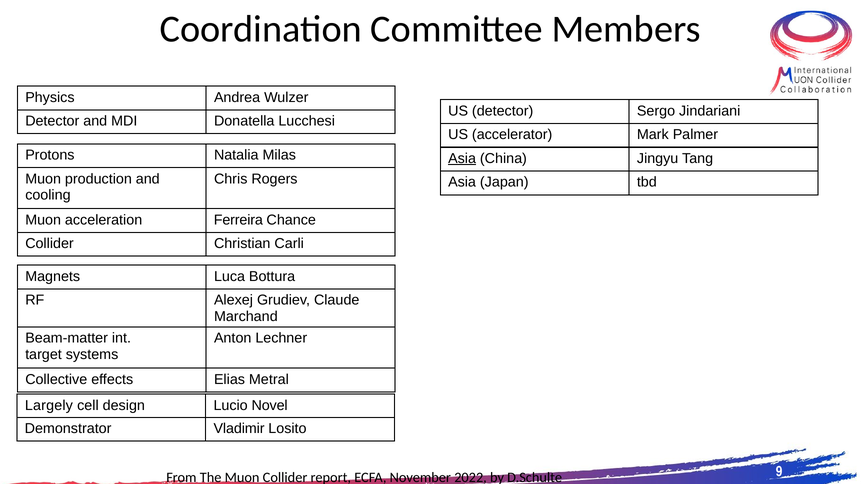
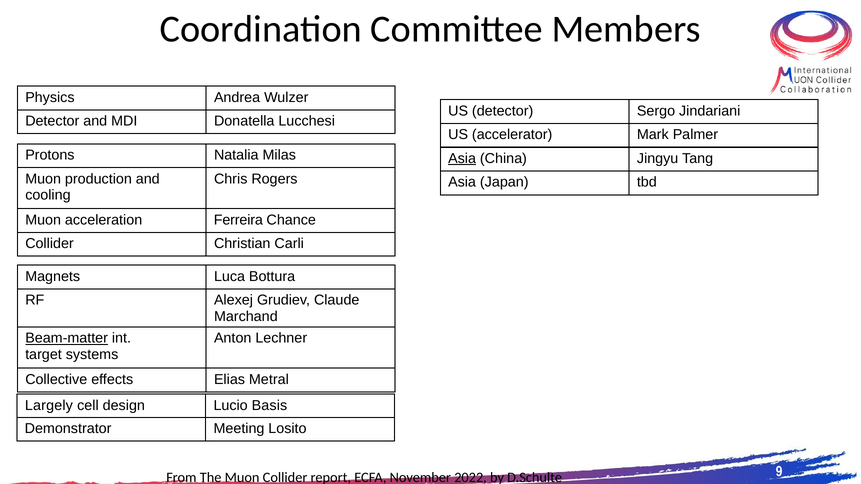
Beam-matter underline: none -> present (67, 338)
Novel: Novel -> Basis (269, 406)
Vladimir: Vladimir -> Meeting (239, 429)
